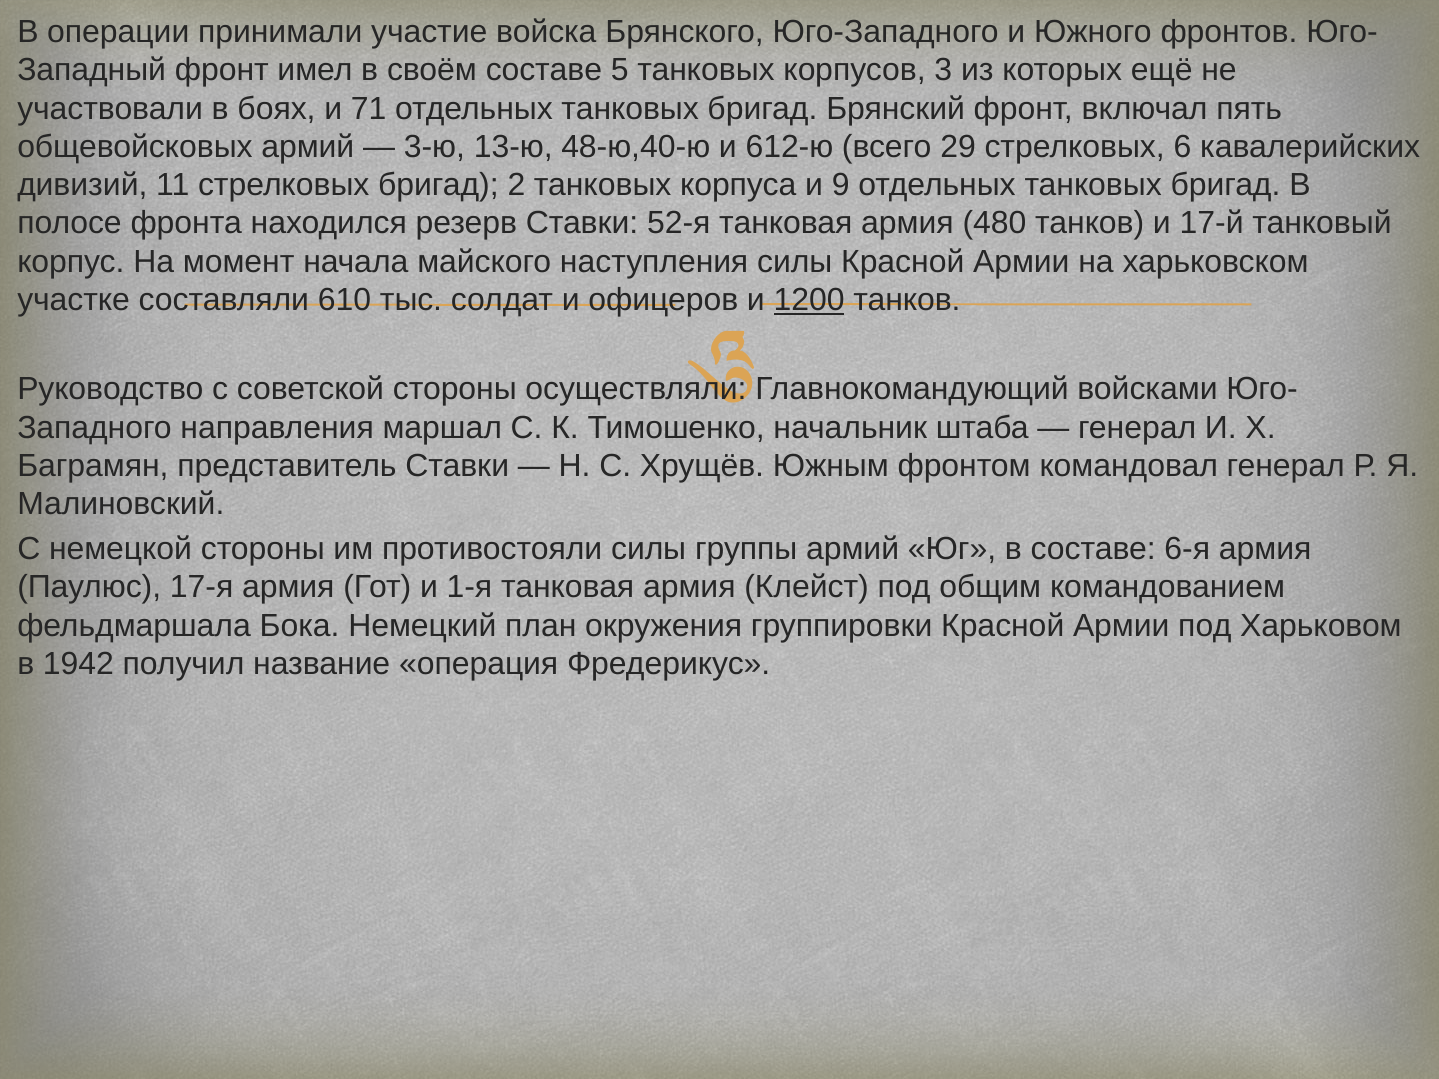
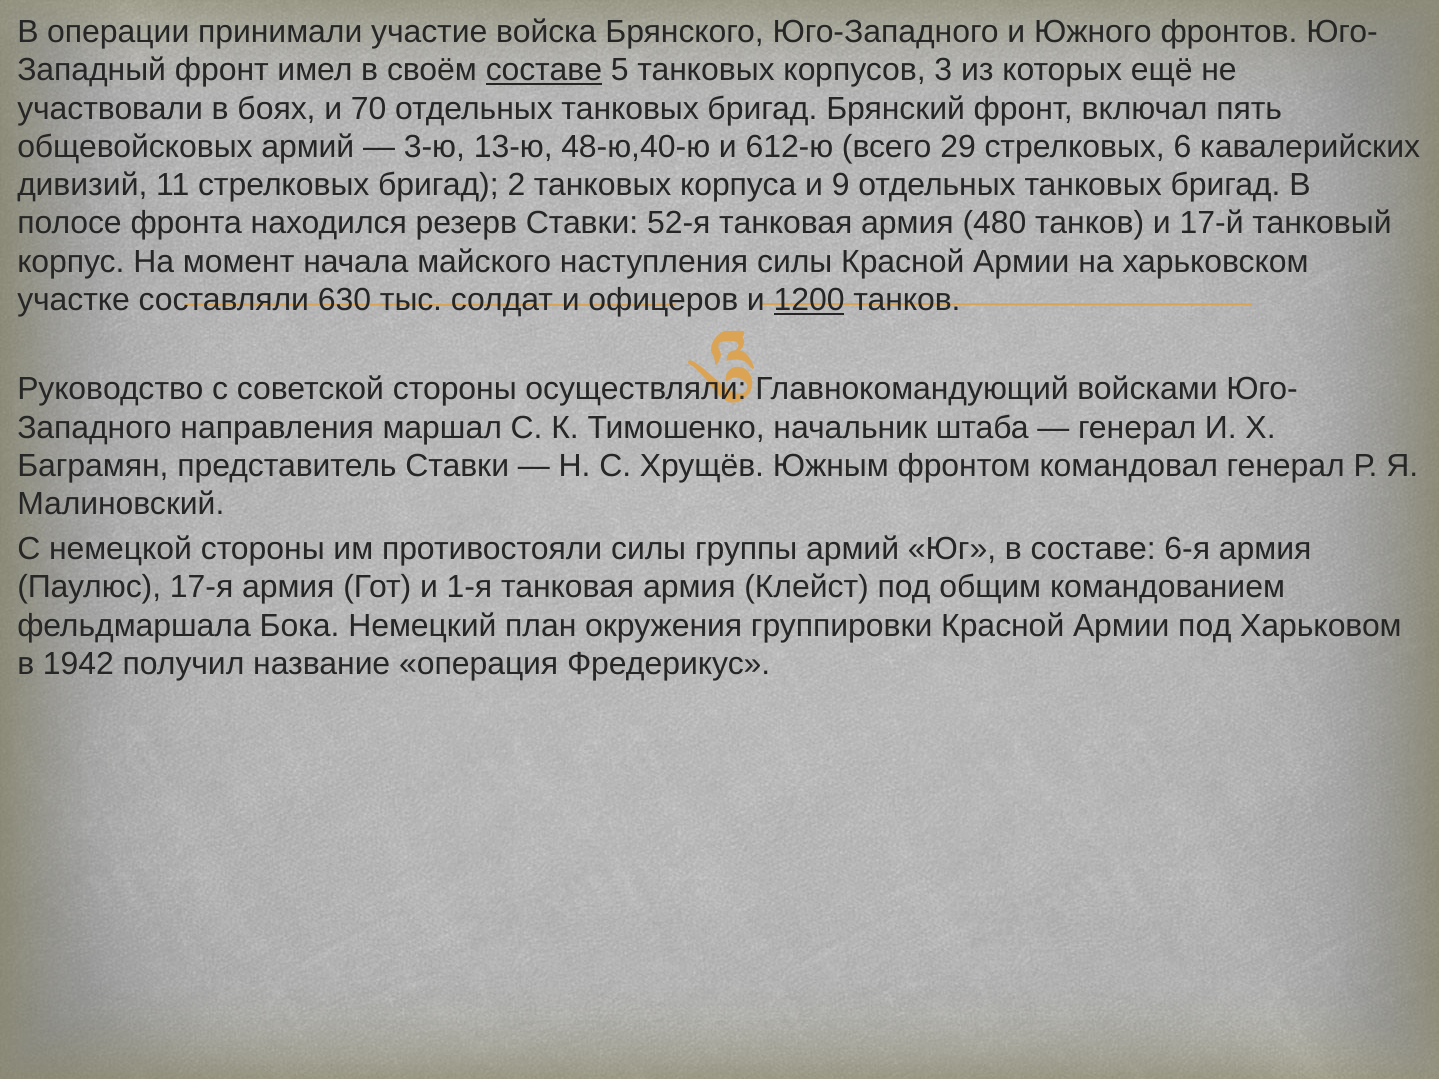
составе underline: none -> present (544, 70)
71: 71 -> 70 (369, 109)
610: 610 -> 630 (344, 300)
